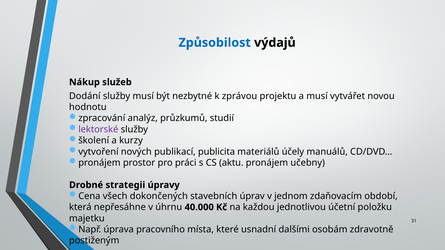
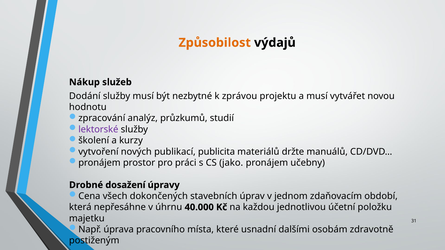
Způsobilost colour: blue -> orange (215, 43)
účely: účely -> držte (293, 152)
aktu: aktu -> jako (231, 163)
strategii: strategii -> dosažení (125, 185)
